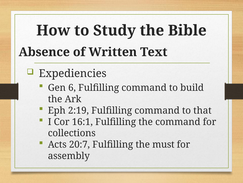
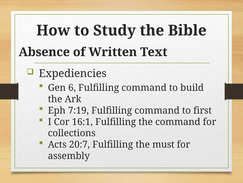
2:19: 2:19 -> 7:19 (78, 110)
that: that -> first (203, 110)
